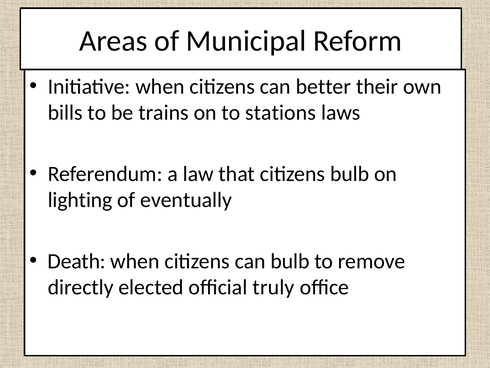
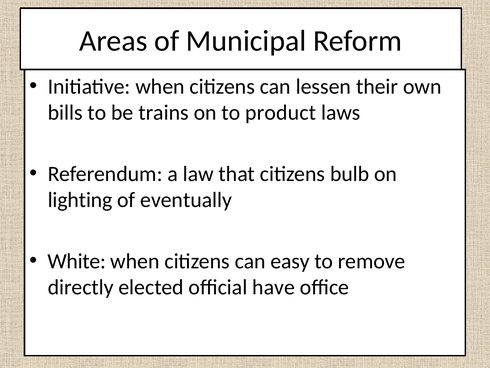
better: better -> lessen (323, 86)
stations: stations -> product (281, 113)
Death: Death -> White (77, 261)
can bulb: bulb -> easy (290, 261)
truly: truly -> have (274, 287)
